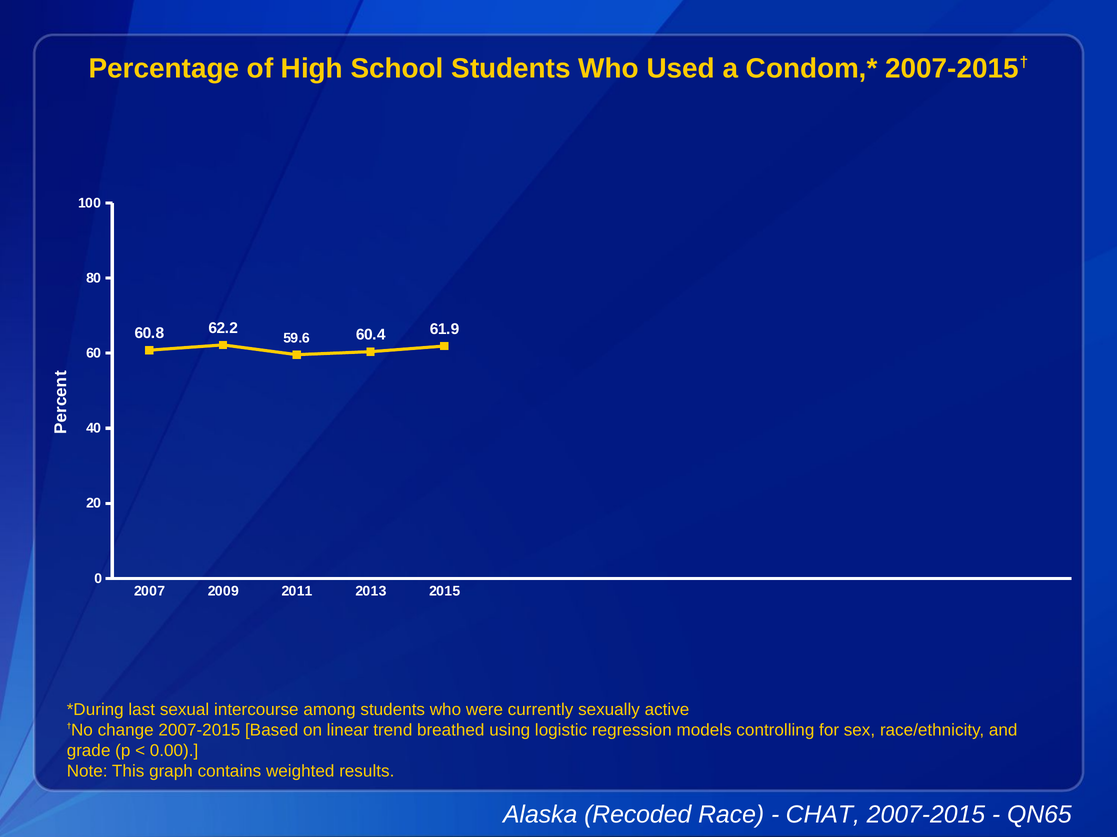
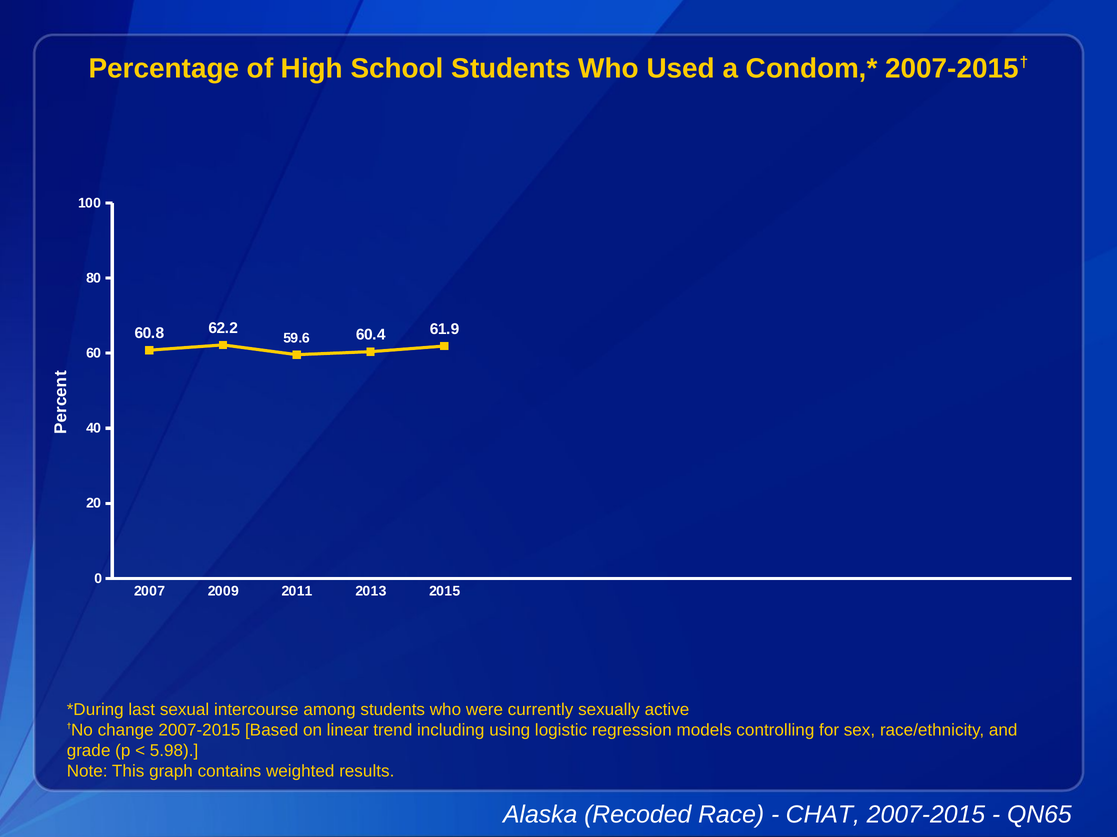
breathed: breathed -> including (451, 731)
0.00: 0.00 -> 5.98 (174, 751)
